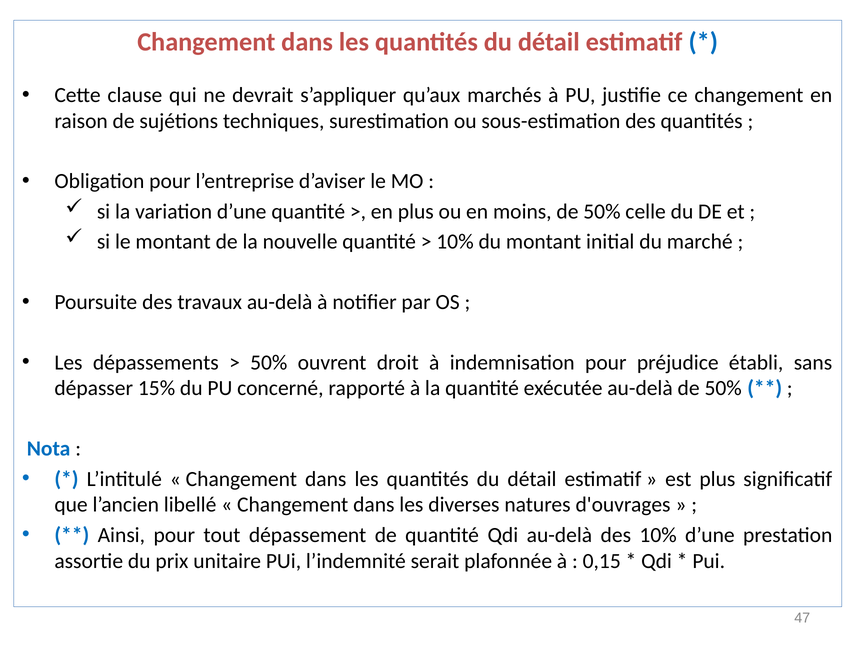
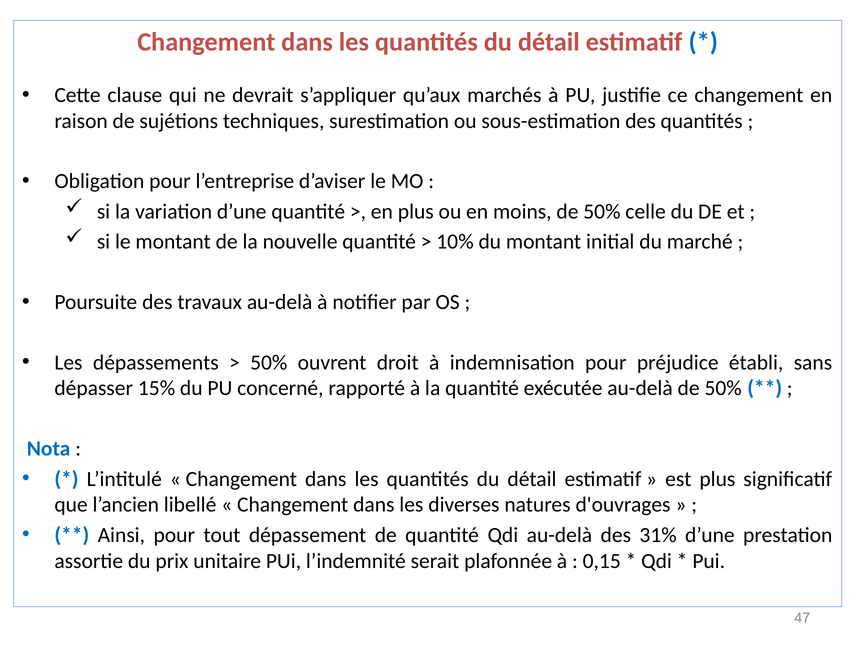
des 10%: 10% -> 31% (658, 535)
